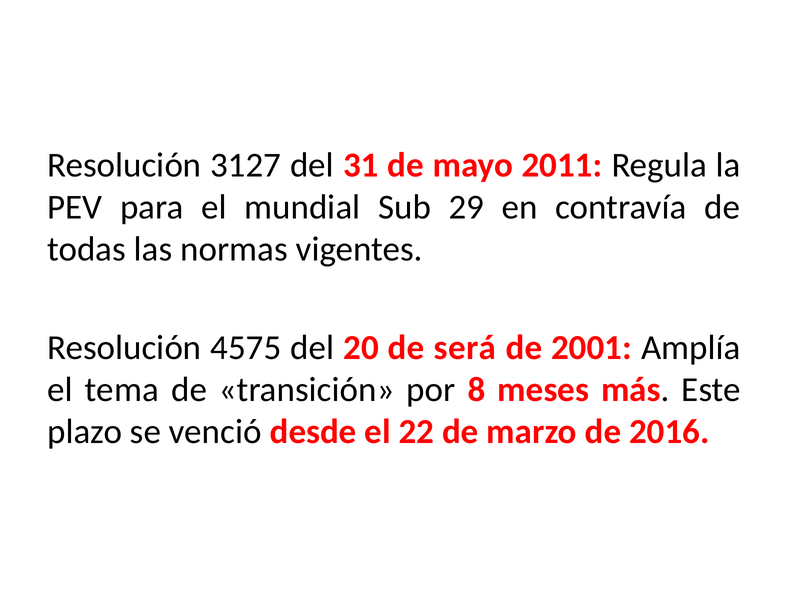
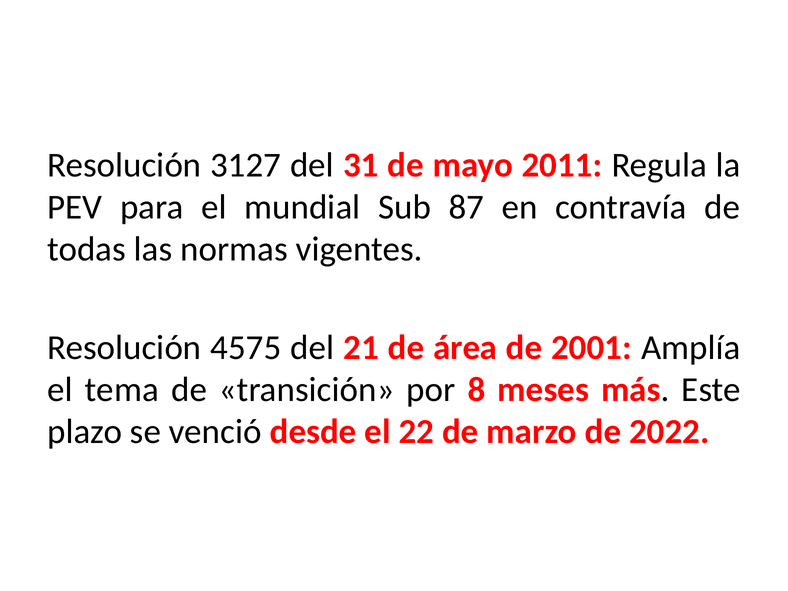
29: 29 -> 87 (466, 207)
20: 20 -> 21 (361, 347)
será: será -> área (465, 347)
2016: 2016 -> 2022 (669, 432)
